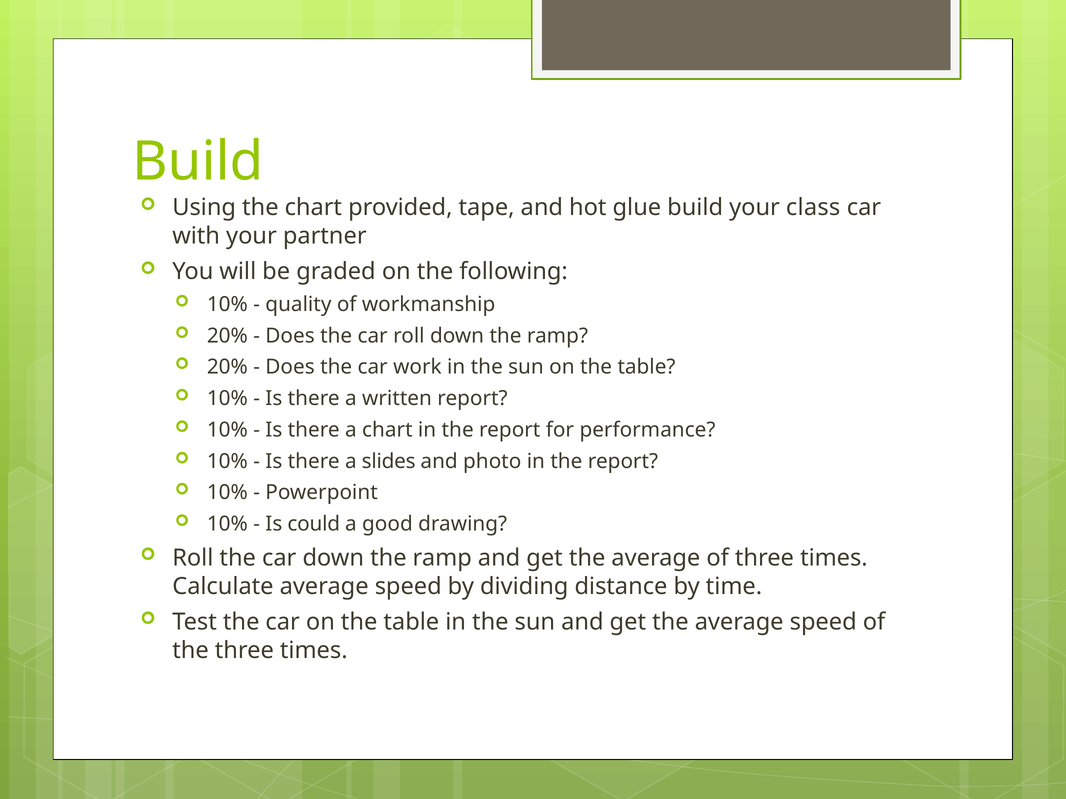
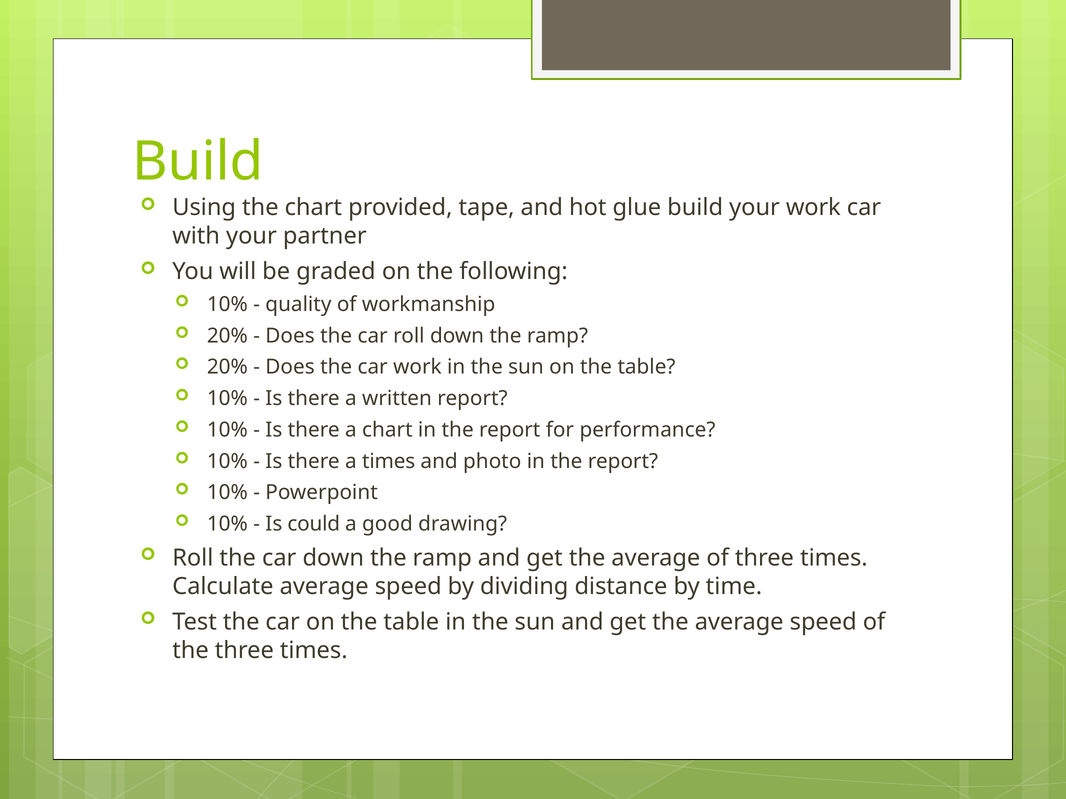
your class: class -> work (813, 208)
a slides: slides -> times (389, 462)
